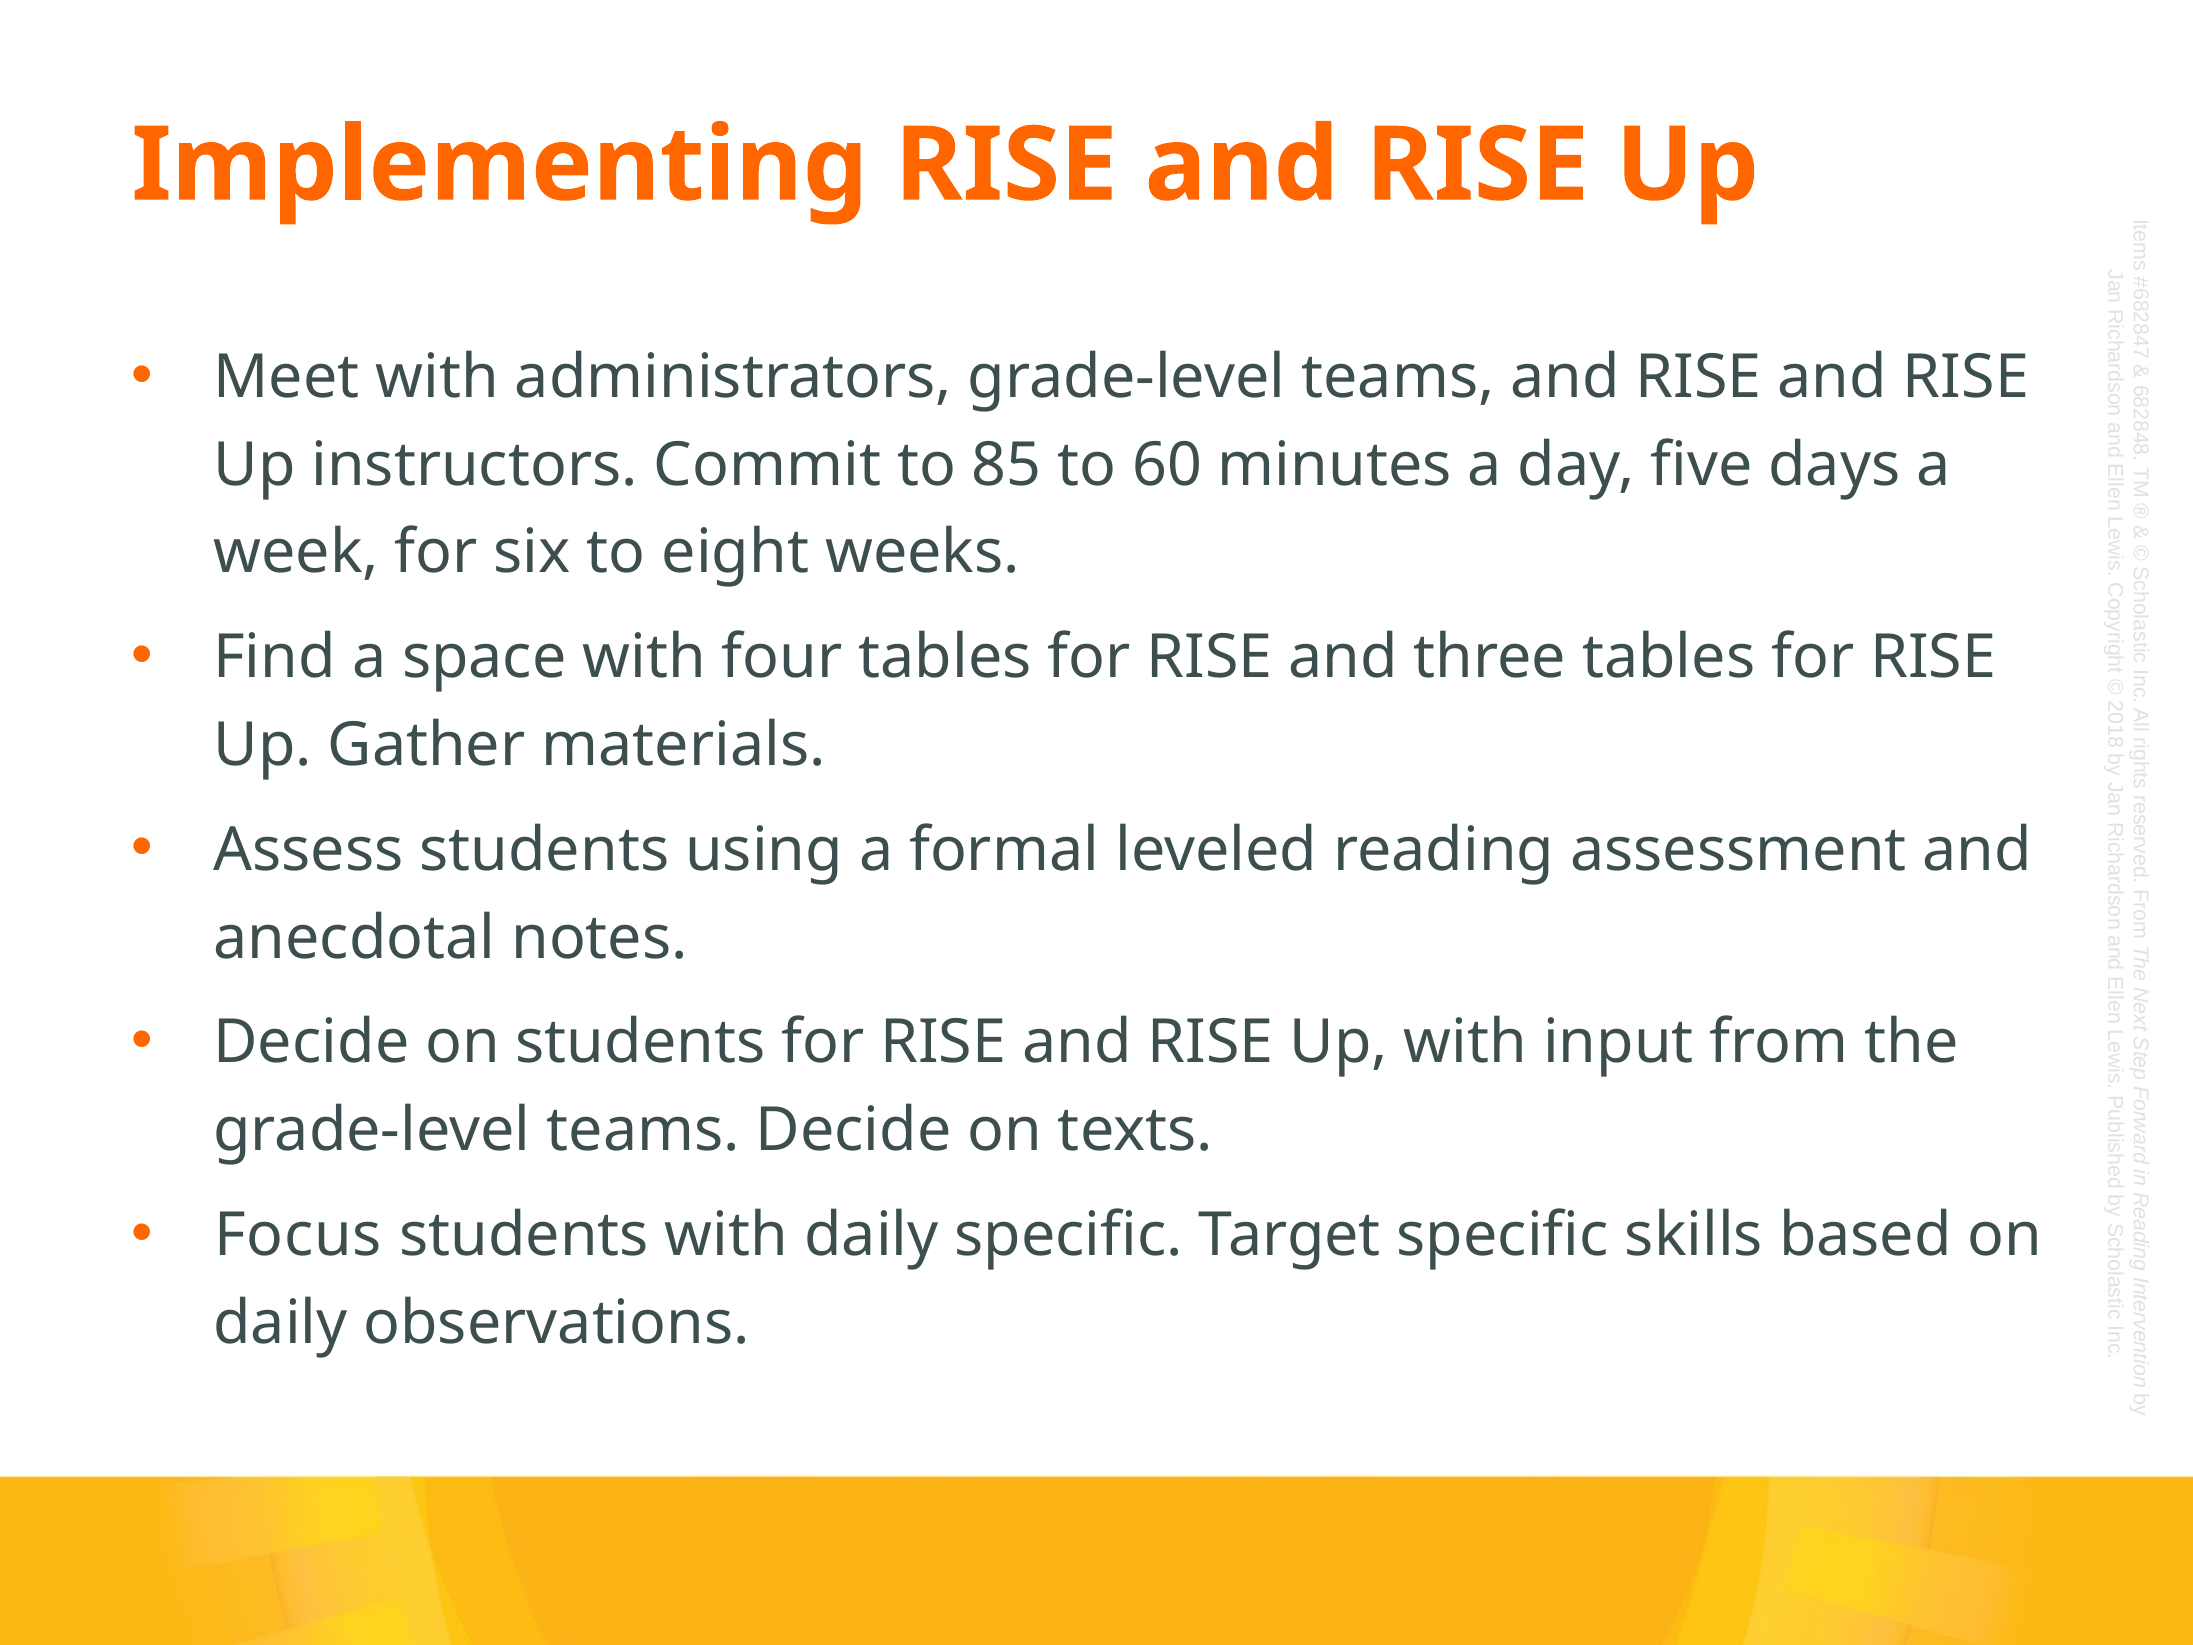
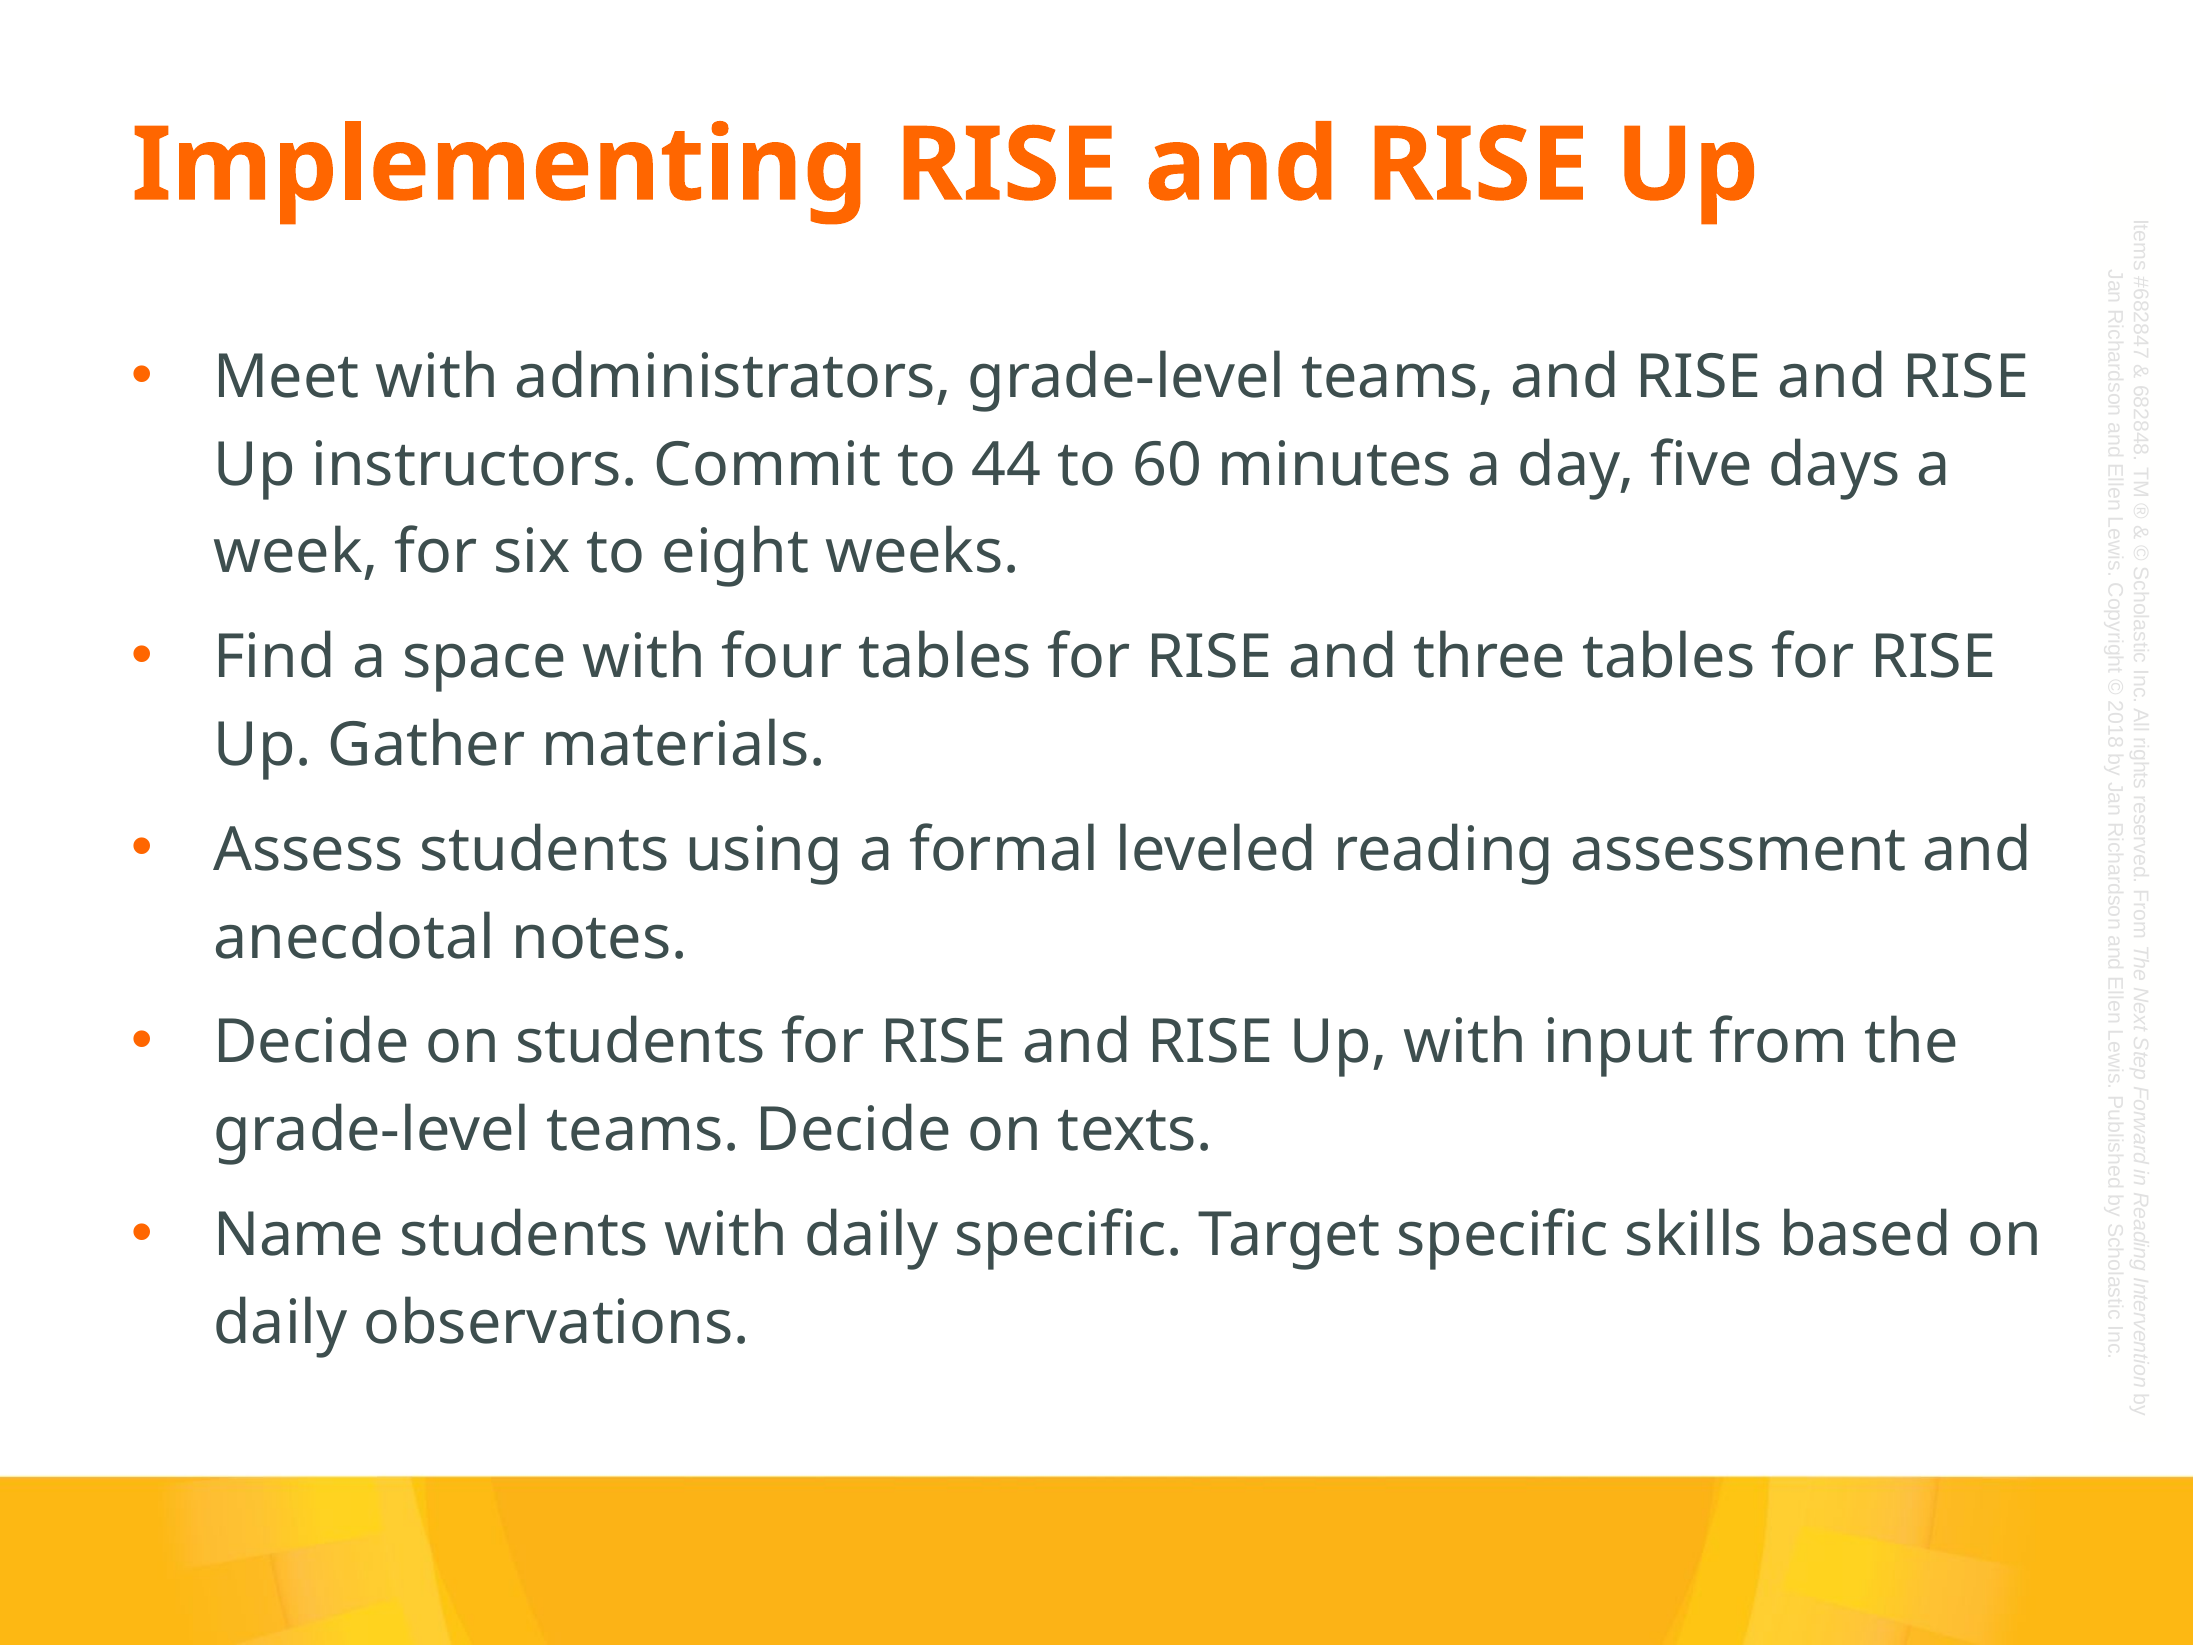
85: 85 -> 44 (1007, 465)
Focus: Focus -> Name (299, 1235)
